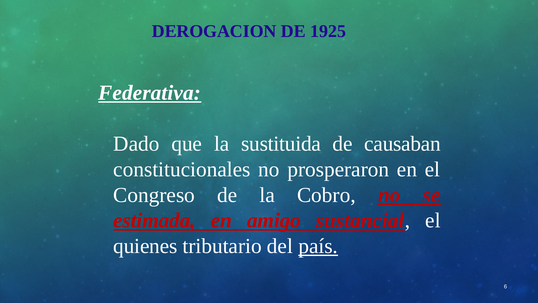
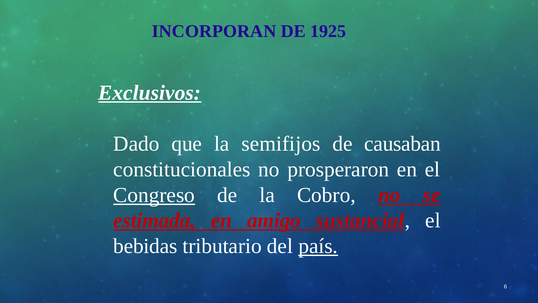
DEROGACION: DEROGACION -> INCORPORAN (214, 31)
Federativa: Federativa -> Exclusivos (150, 93)
sustituida: sustituida -> semifijos (281, 144)
Congreso underline: none -> present (154, 195)
quienes: quienes -> bebidas (145, 246)
